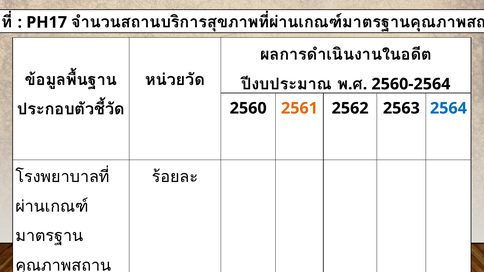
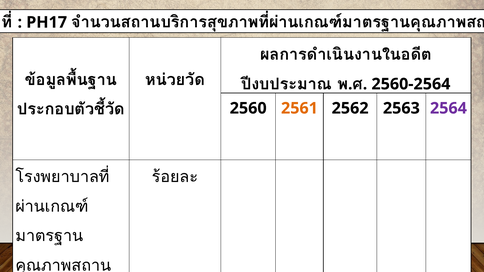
2564 colour: blue -> purple (448, 108)
